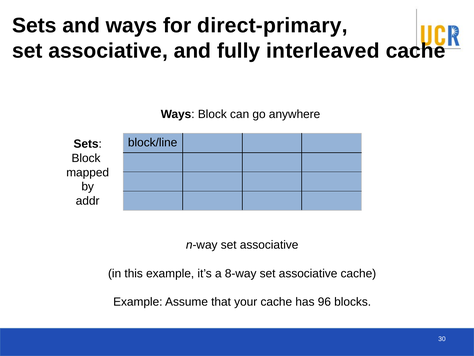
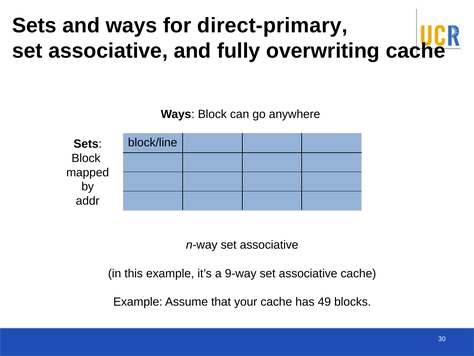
interleaved: interleaved -> overwriting (323, 51)
8-way: 8-way -> 9-way (241, 273)
96: 96 -> 49 (324, 302)
